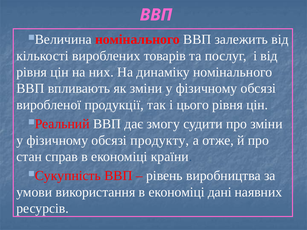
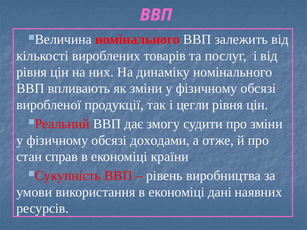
цього: цього -> цегли (193, 105)
продукту: продукту -> доходами (160, 140)
